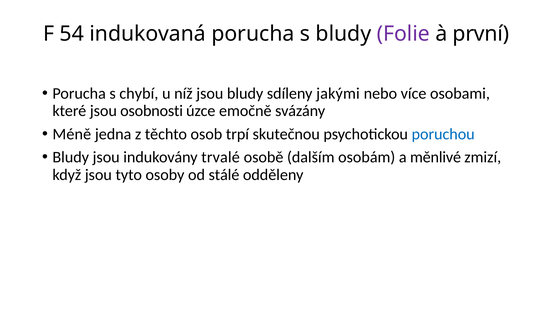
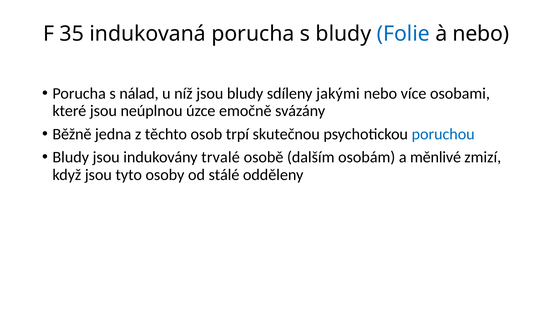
54: 54 -> 35 (72, 34)
Folie colour: purple -> blue (403, 34)
à první: první -> nebo (481, 34)
chybí: chybí -> nálad (139, 93)
osobnosti: osobnosti -> neúplnou (152, 111)
Méně: Méně -> Běžně (72, 134)
